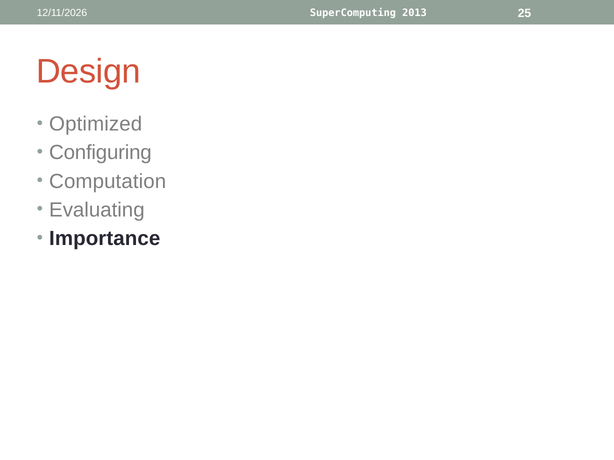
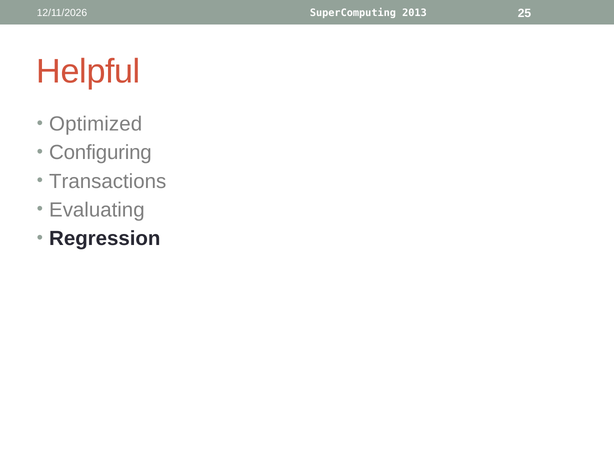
Design: Design -> Helpful (88, 71)
Computation: Computation -> Transactions (108, 182)
Importance: Importance -> Regression (105, 239)
